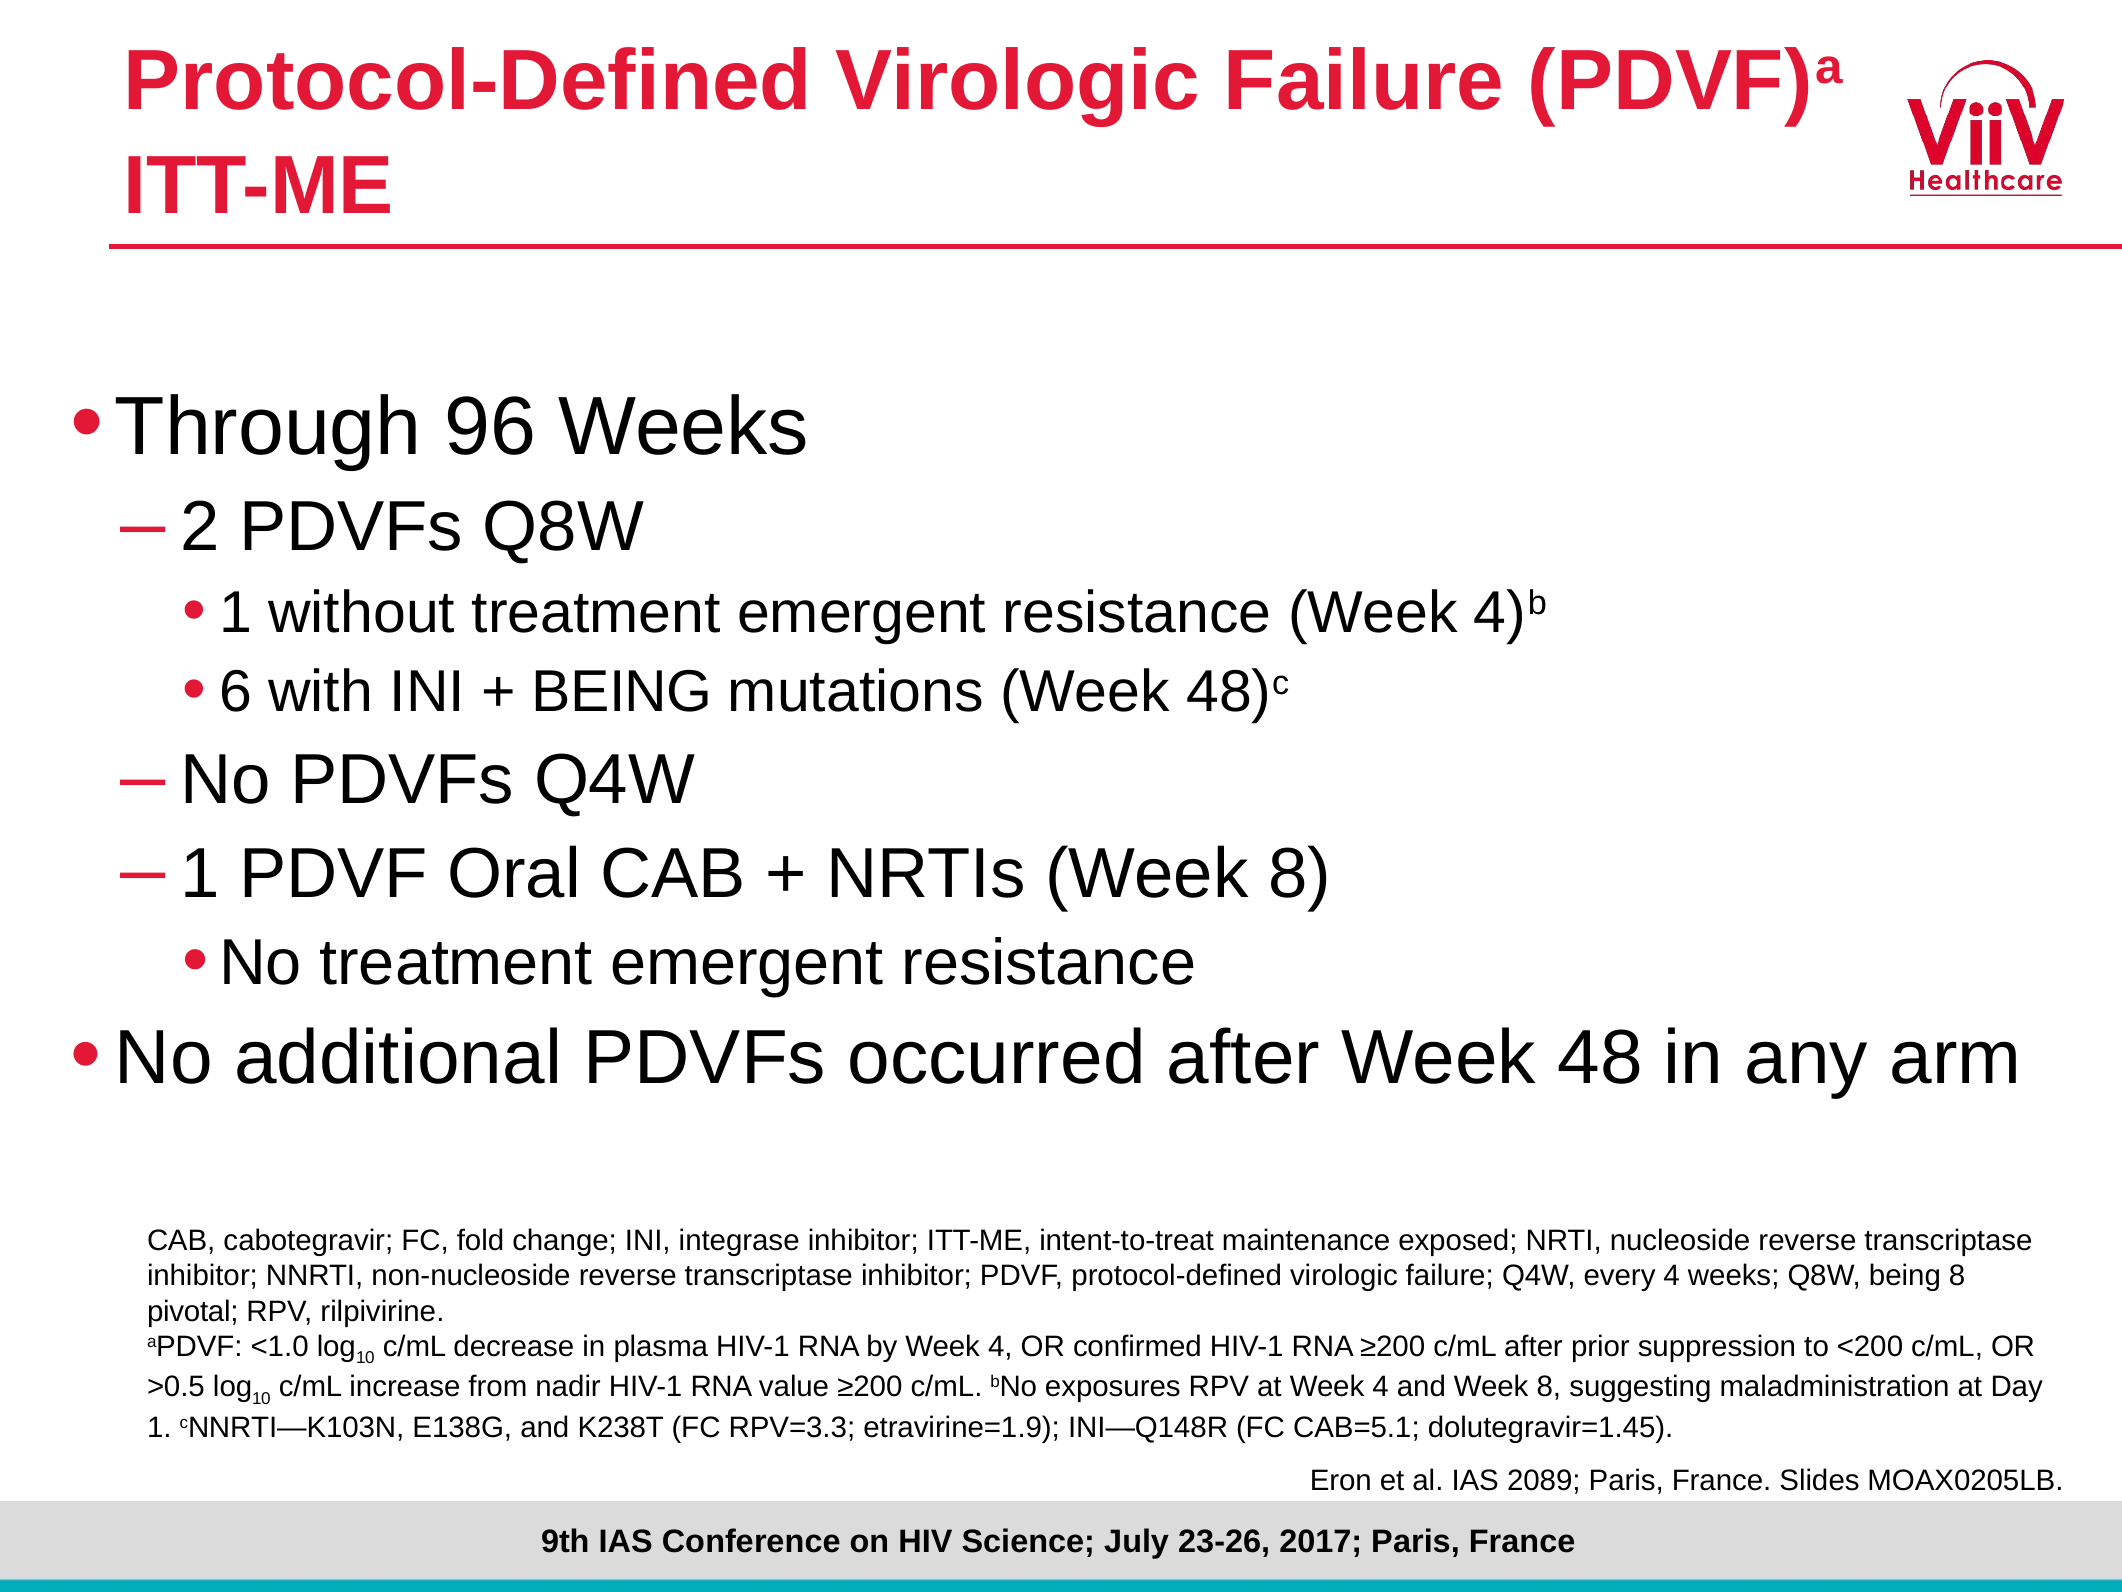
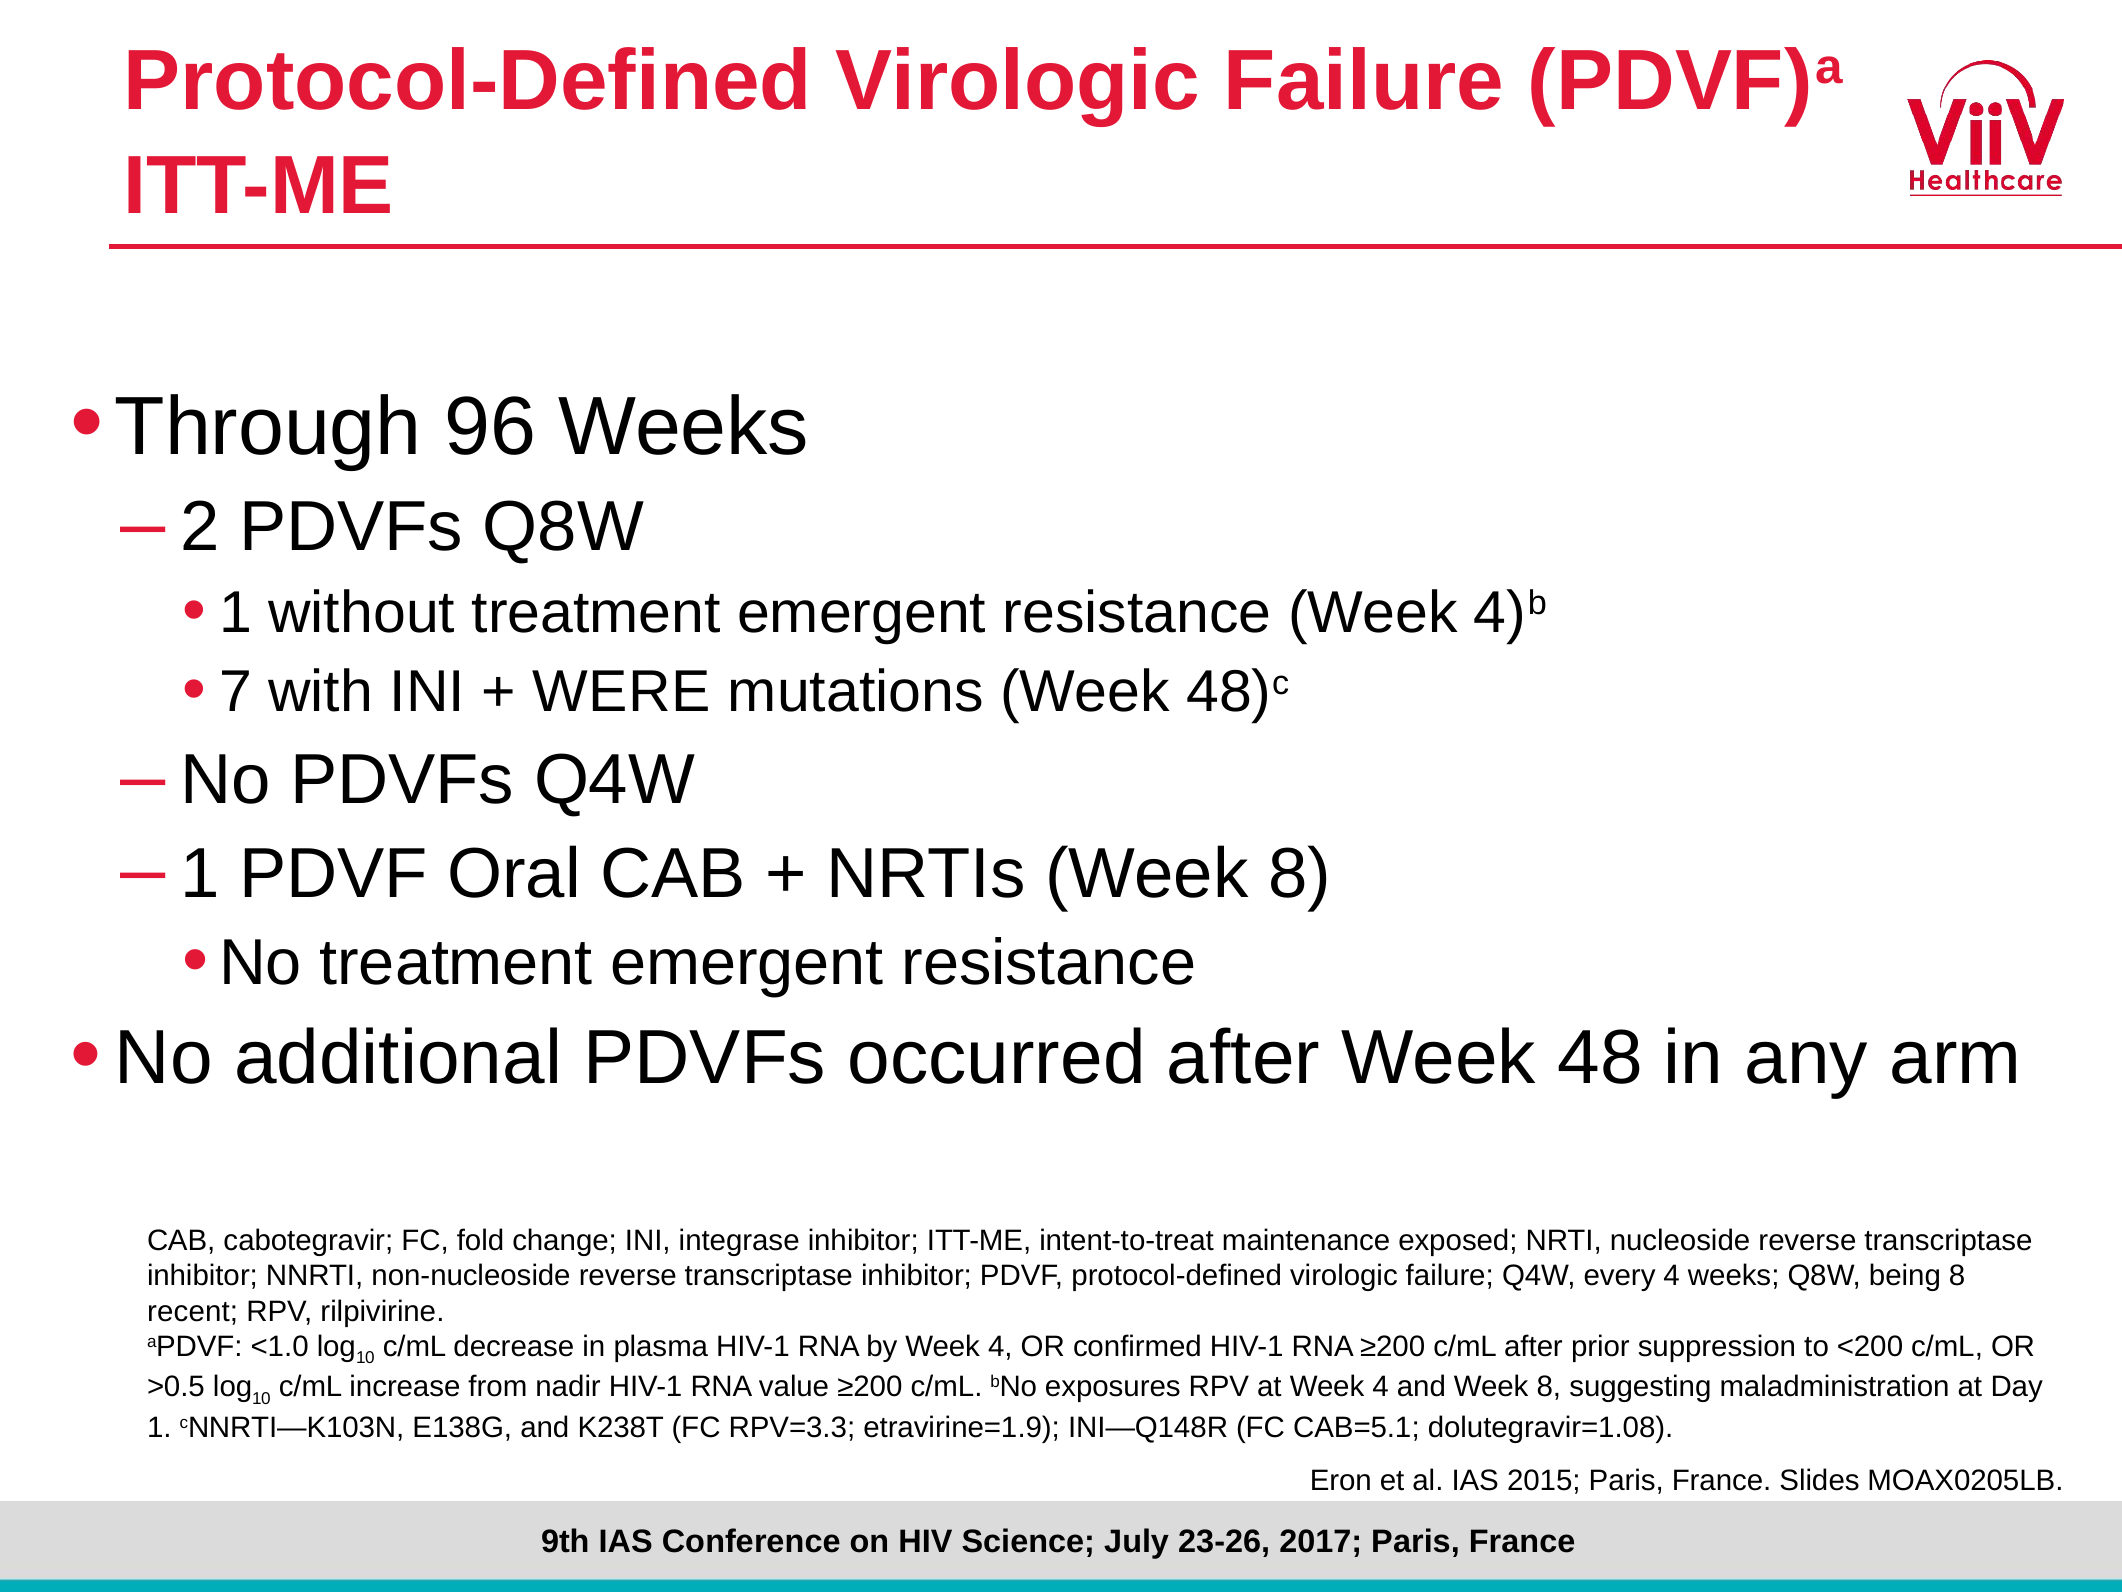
6: 6 -> 7 (236, 692)
BEING: BEING -> WERE (622, 692)
pivotal: pivotal -> recent (193, 1311)
dolutegravir=1.45: dolutegravir=1.45 -> dolutegravir=1.08 (1551, 1427)
2089: 2089 -> 2015 (1544, 1481)
